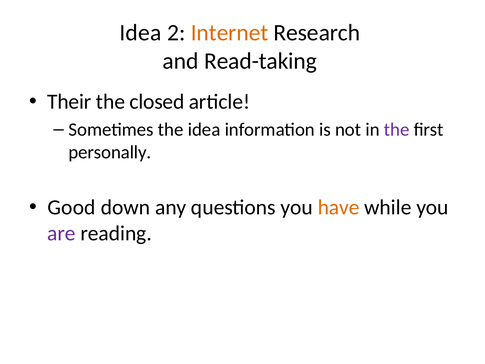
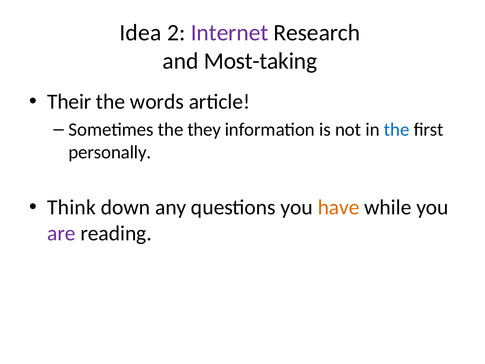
Internet colour: orange -> purple (230, 33)
Read-taking: Read-taking -> Most-taking (261, 61)
closed: closed -> words (157, 102)
the idea: idea -> they (204, 130)
the colour: purple -> blue (397, 130)
Good: Good -> Think (72, 207)
